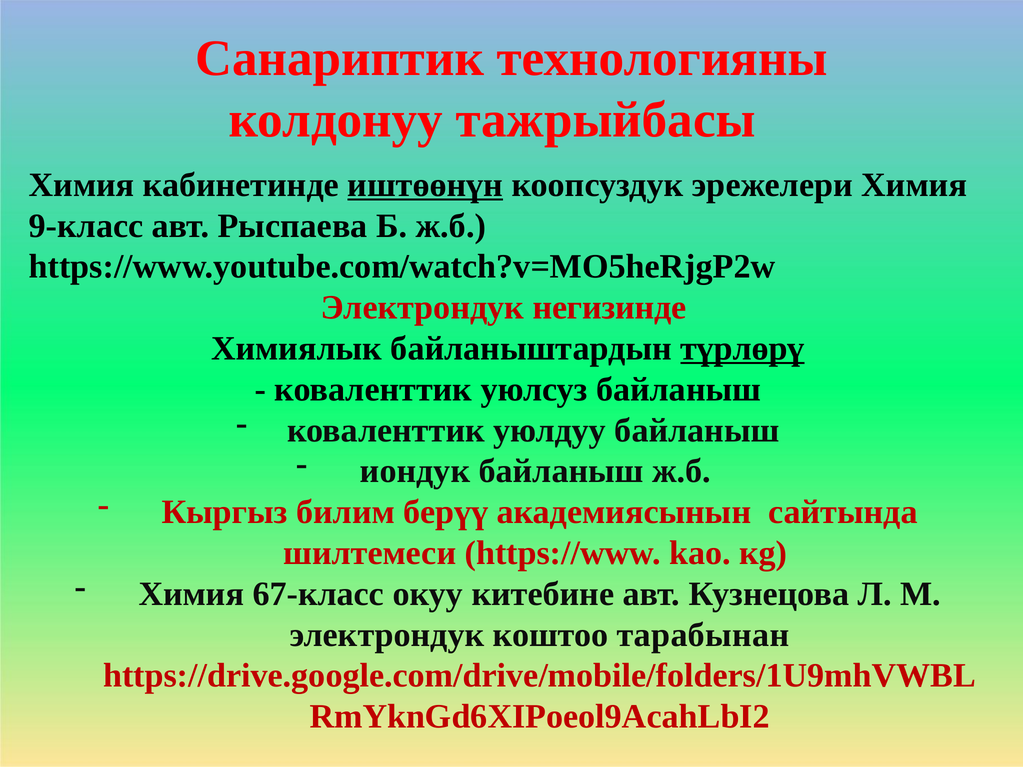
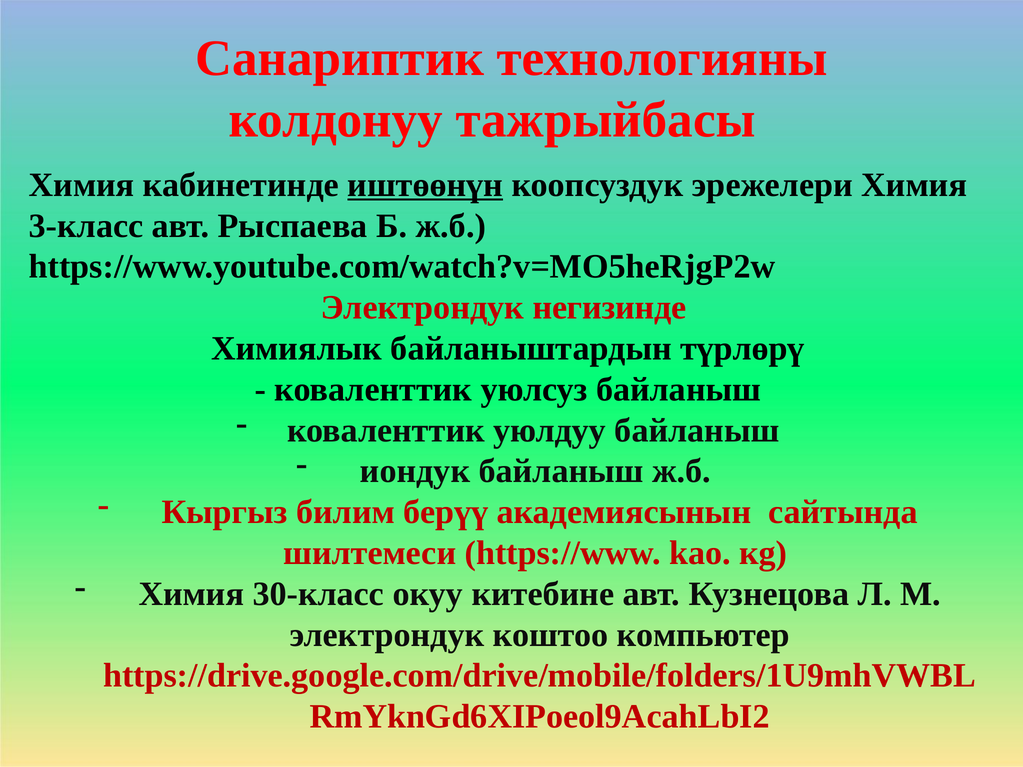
9-класс: 9-класс -> 3-класс (86, 226)
түрлөрү underline: present -> none (742, 349)
67-класс: 67-класс -> 30-класс (318, 594)
тарабынан: тарабынан -> компьютер (703, 635)
